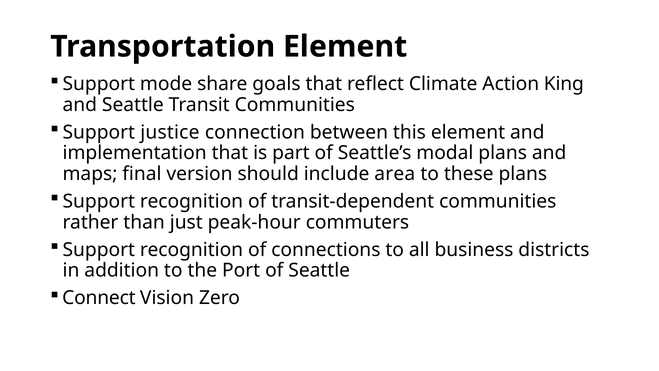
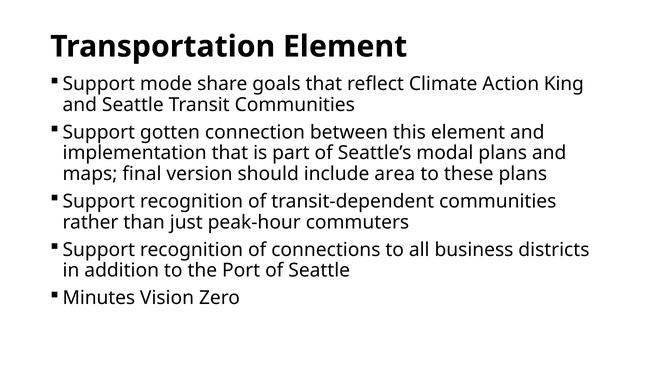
justice: justice -> gotten (170, 132)
Connect: Connect -> Minutes (99, 298)
